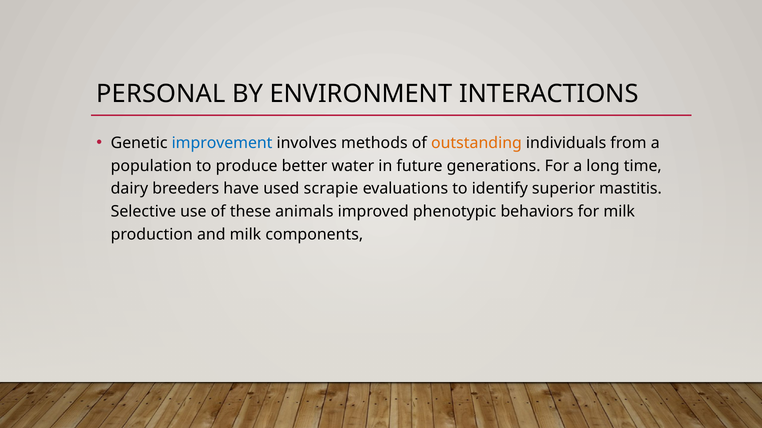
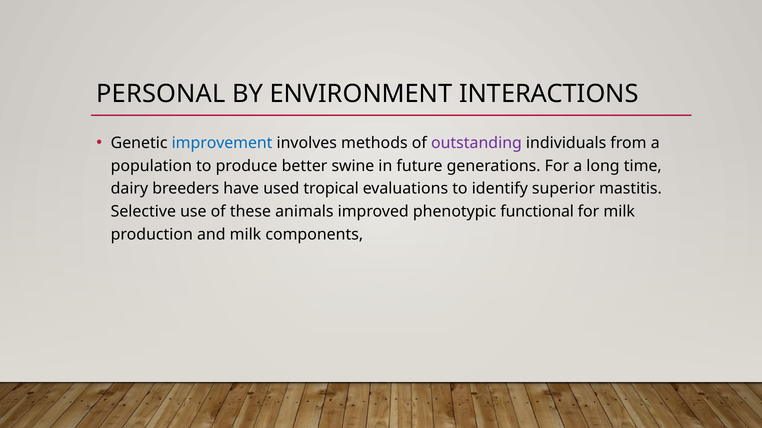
outstanding colour: orange -> purple (476, 143)
water: water -> swine (353, 166)
scrapie: scrapie -> tropical (331, 189)
behaviors: behaviors -> functional (537, 212)
